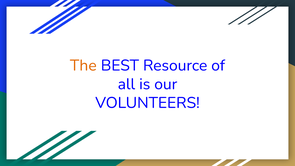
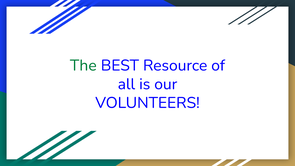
The colour: orange -> green (83, 65)
